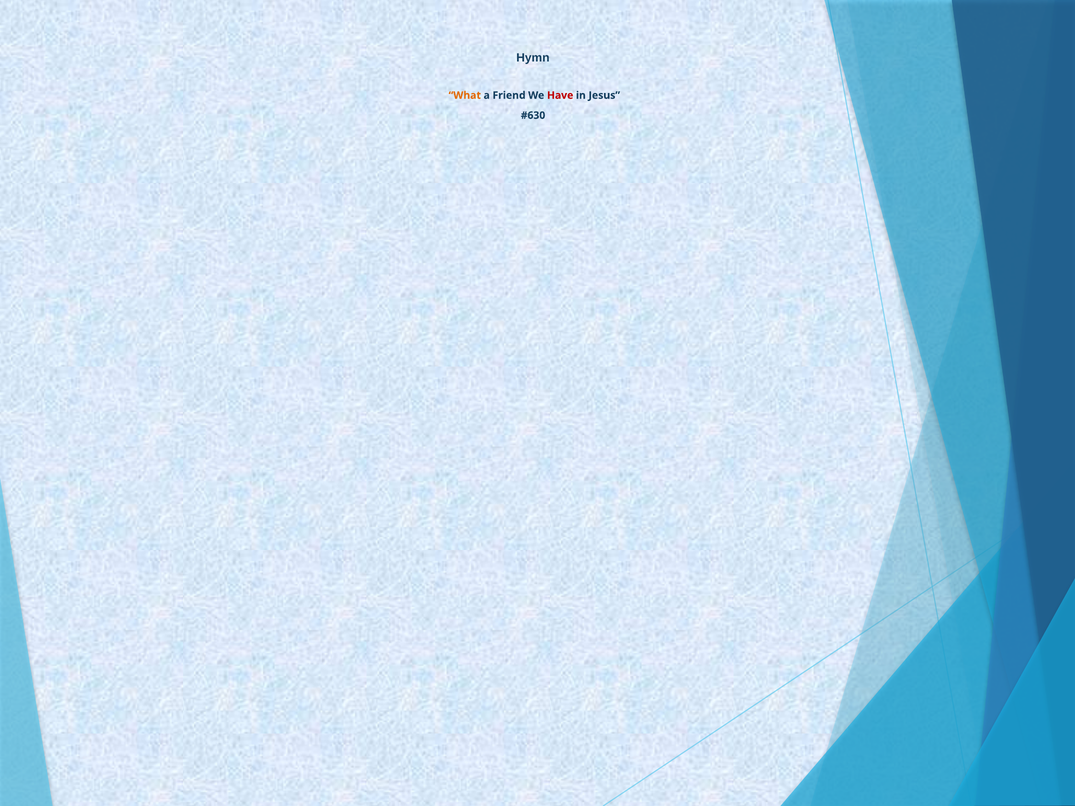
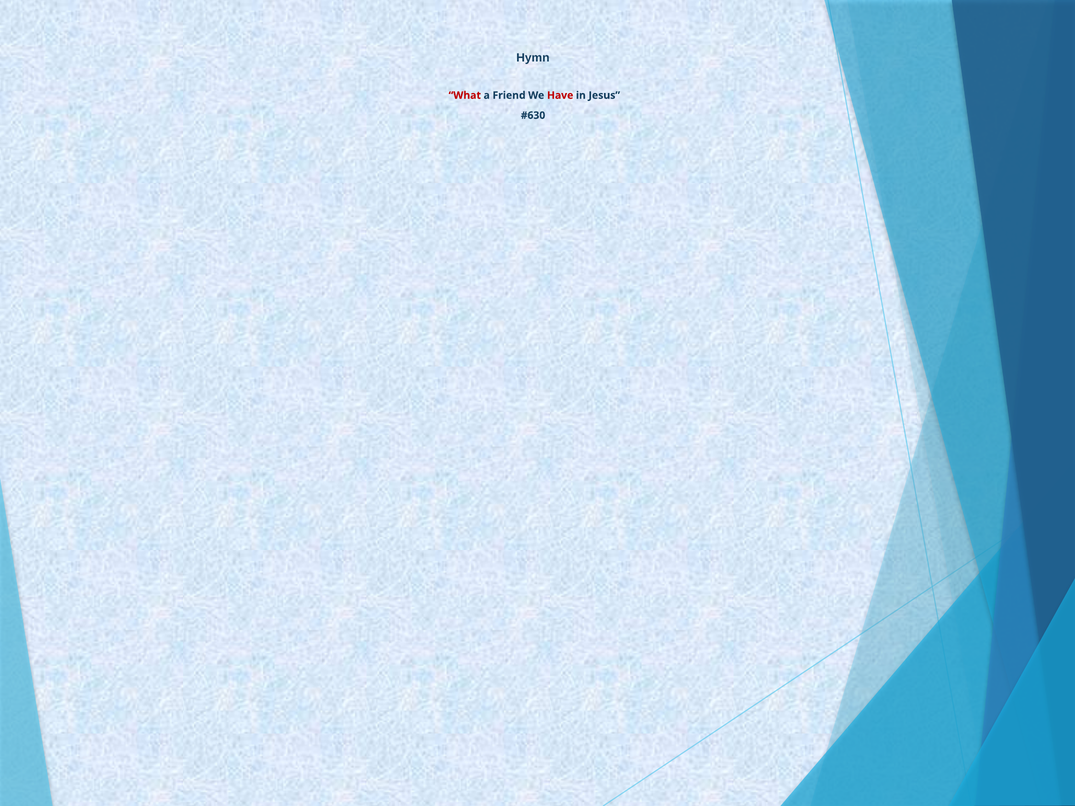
What colour: orange -> red (465, 95)
